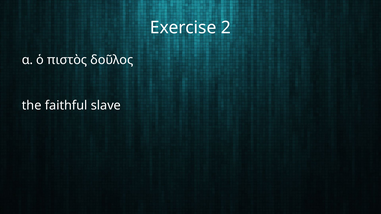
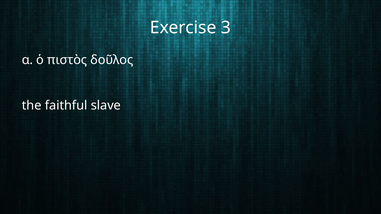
2: 2 -> 3 (226, 28)
